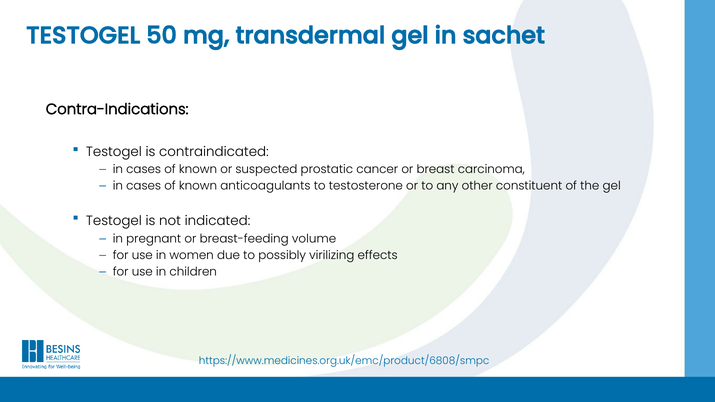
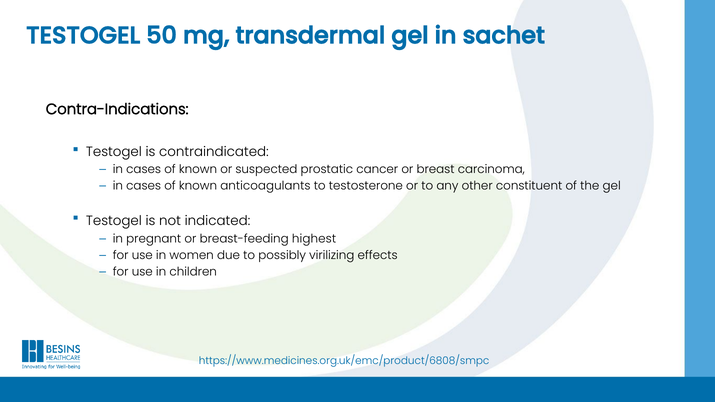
volume: volume -> highest (314, 239)
